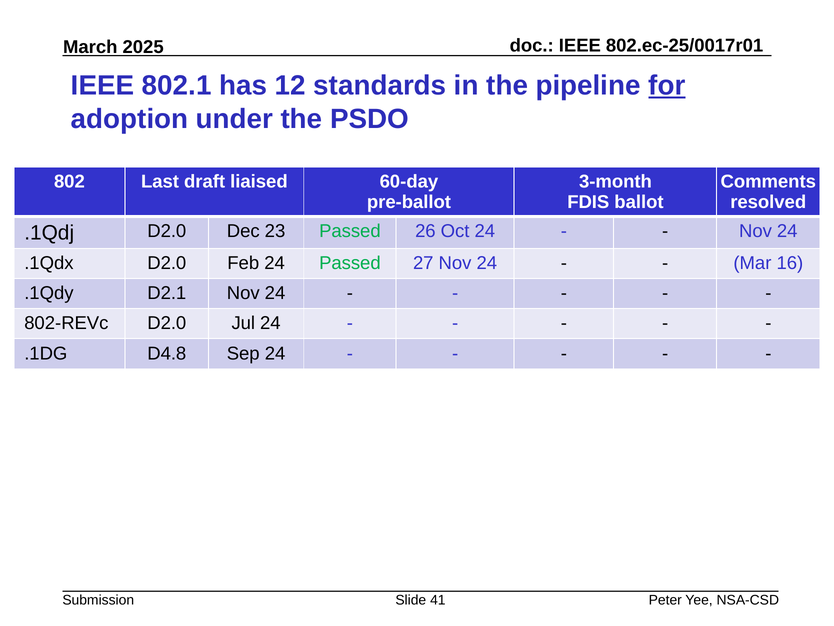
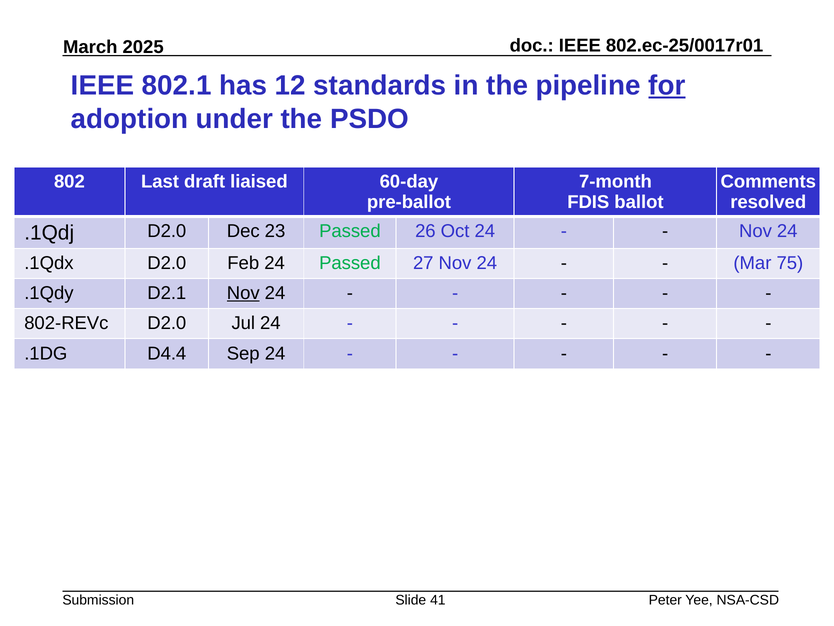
3-month: 3-month -> 7-month (615, 182)
16: 16 -> 75 (790, 263)
Nov underline: none -> present (243, 293)
D4.8: D4.8 -> D4.4 (167, 353)
